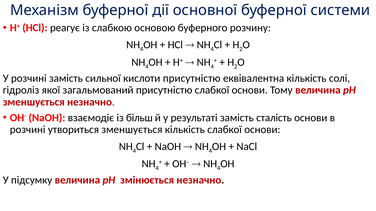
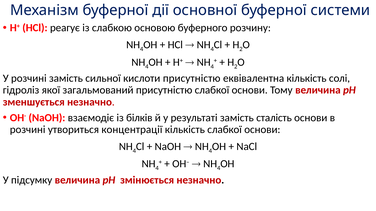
більш: більш -> білків (139, 118)
утвориться зменшується: зменшується -> концентрації (132, 130)
